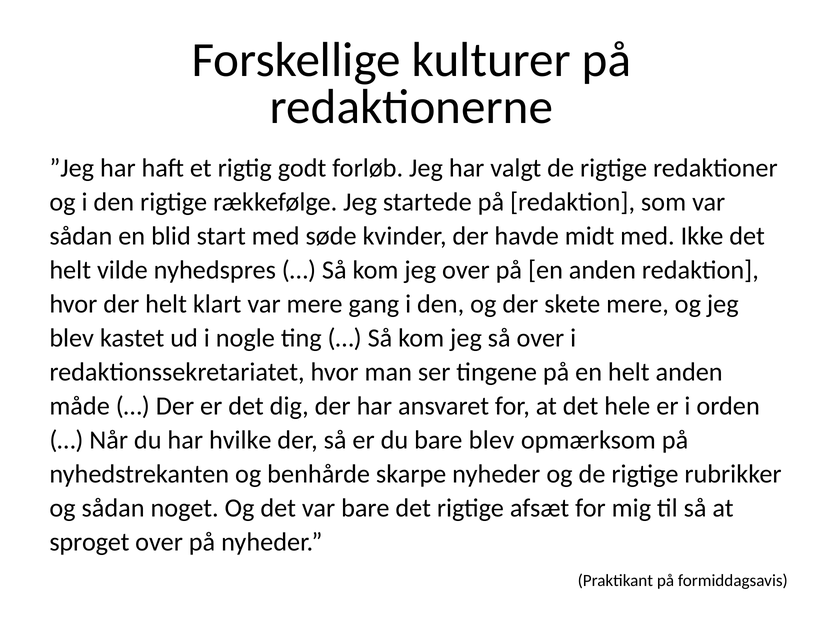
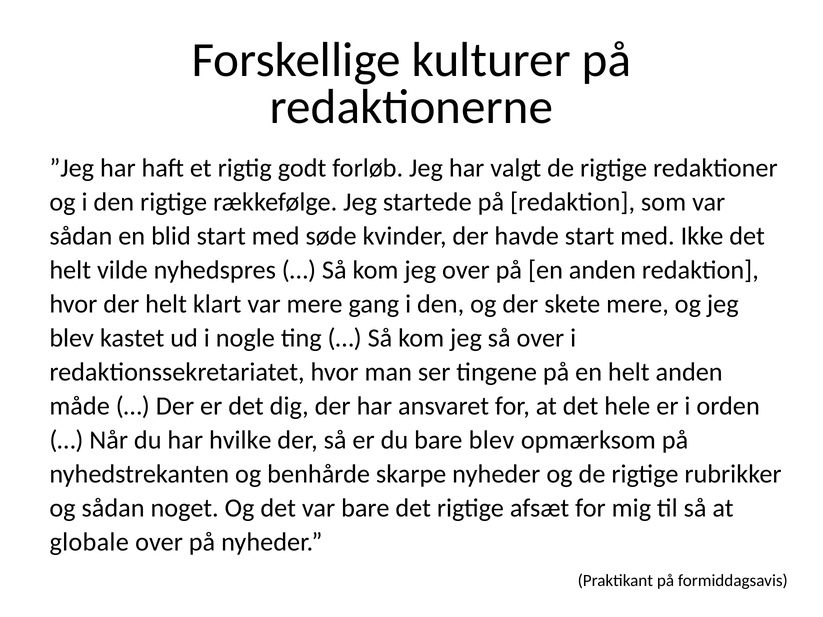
havde midt: midt -> start (590, 236)
sproget: sproget -> globale (89, 542)
